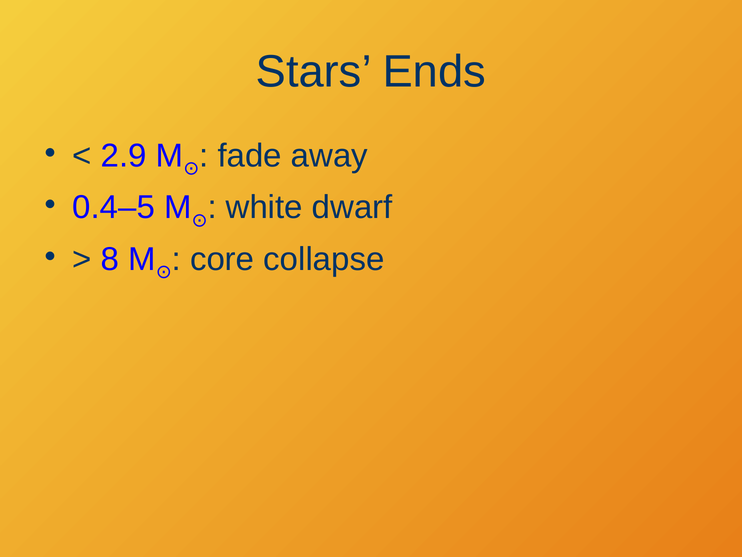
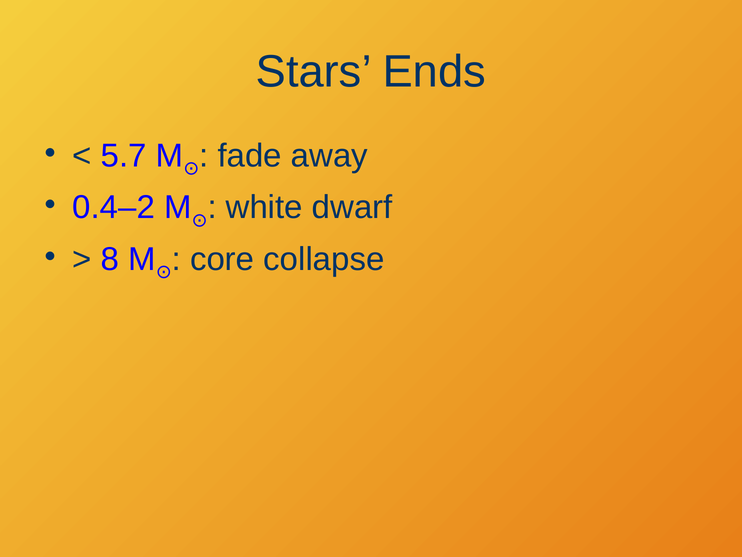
2.9: 2.9 -> 5.7 (124, 156)
0.4–5: 0.4–5 -> 0.4–2 (114, 207)
